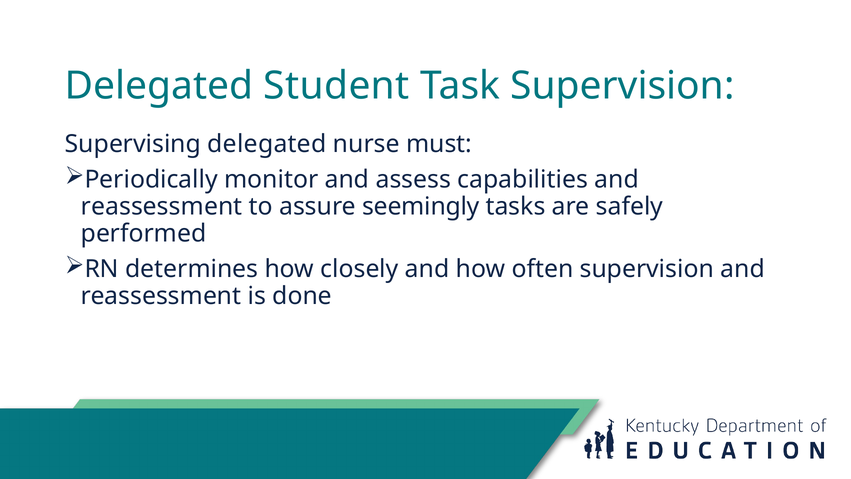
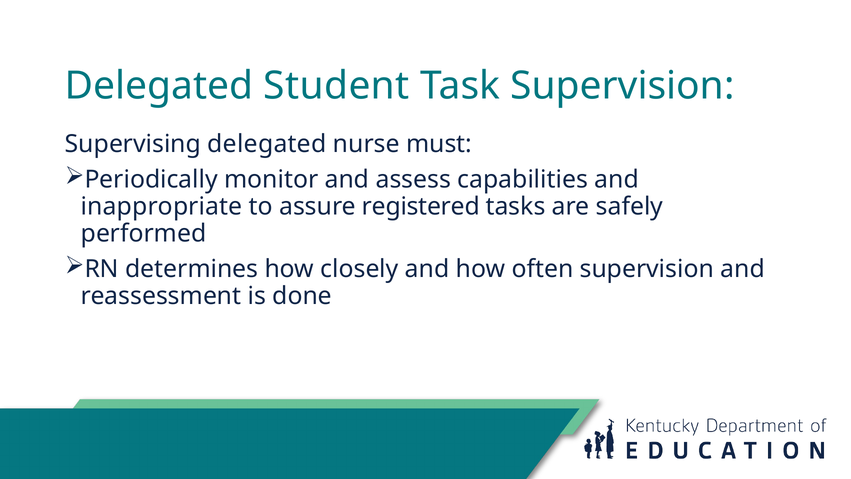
reassessment: reassessment -> inappropriate (162, 206)
seemingly: seemingly -> registered (421, 206)
